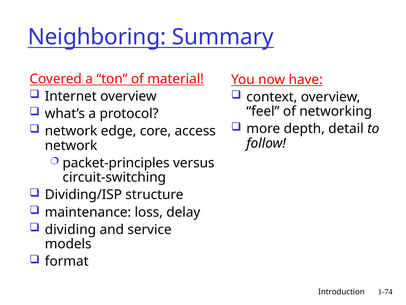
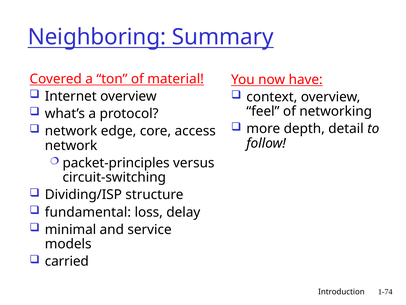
maintenance: maintenance -> fundamental (88, 212)
dividing: dividing -> minimal (71, 229)
format: format -> carried (67, 261)
